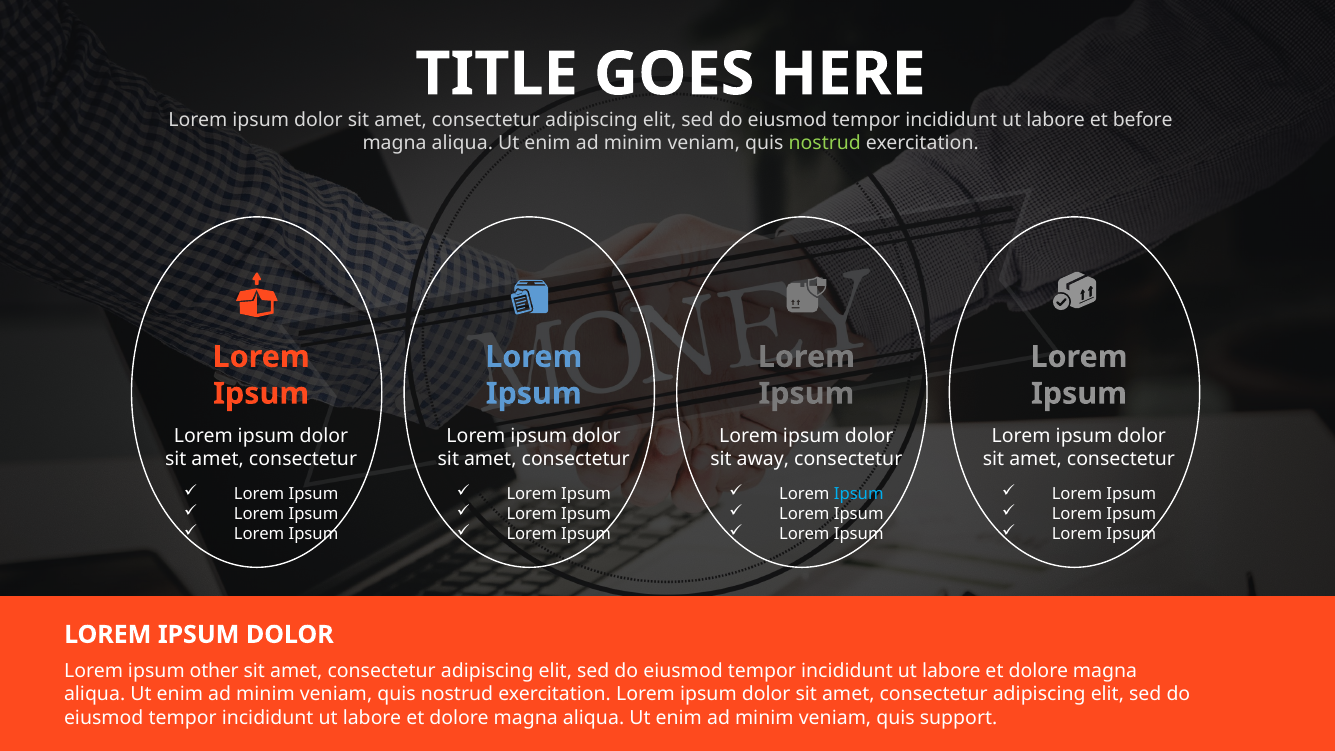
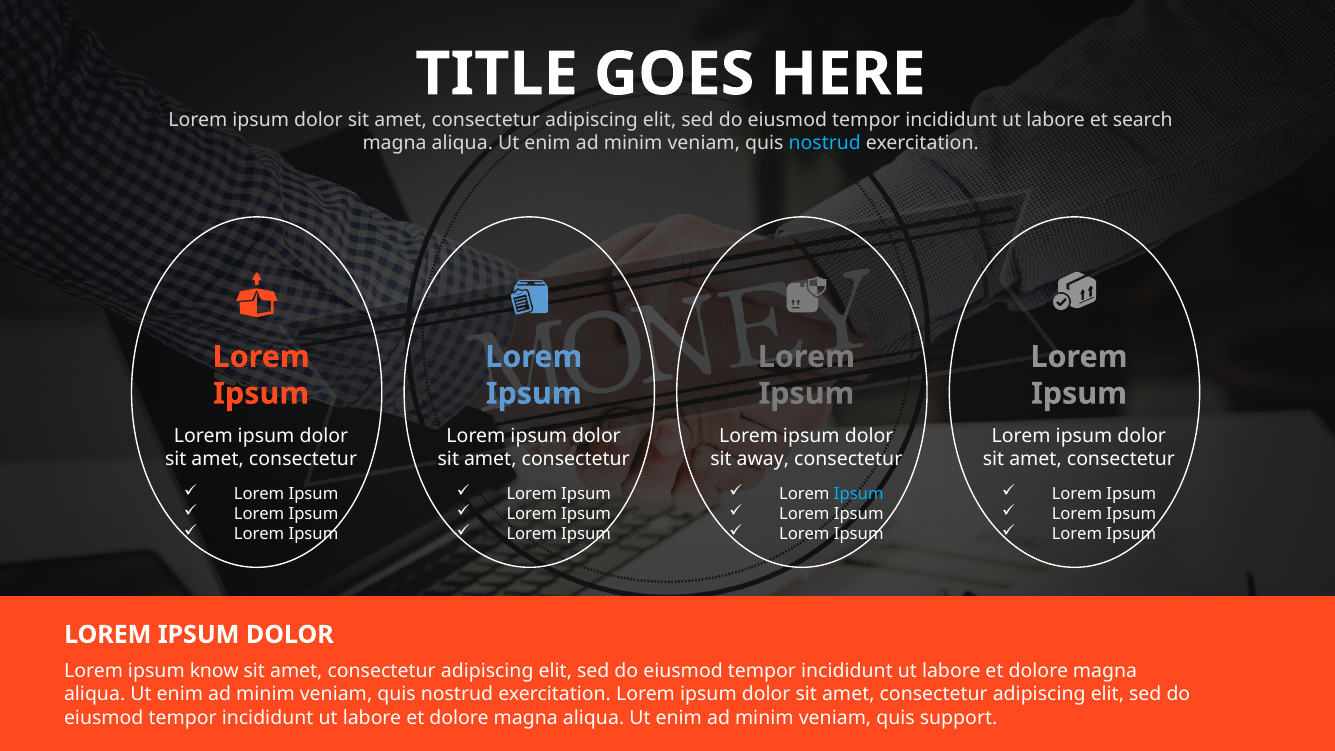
before: before -> search (1143, 120)
nostrud colour: light green -> light blue (825, 143)
other: other -> know (214, 671)
